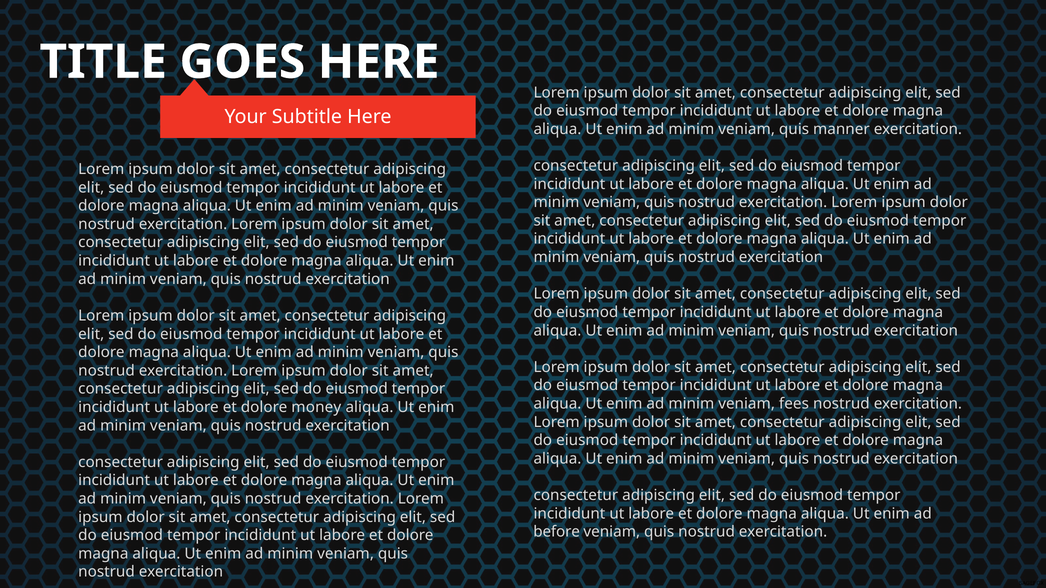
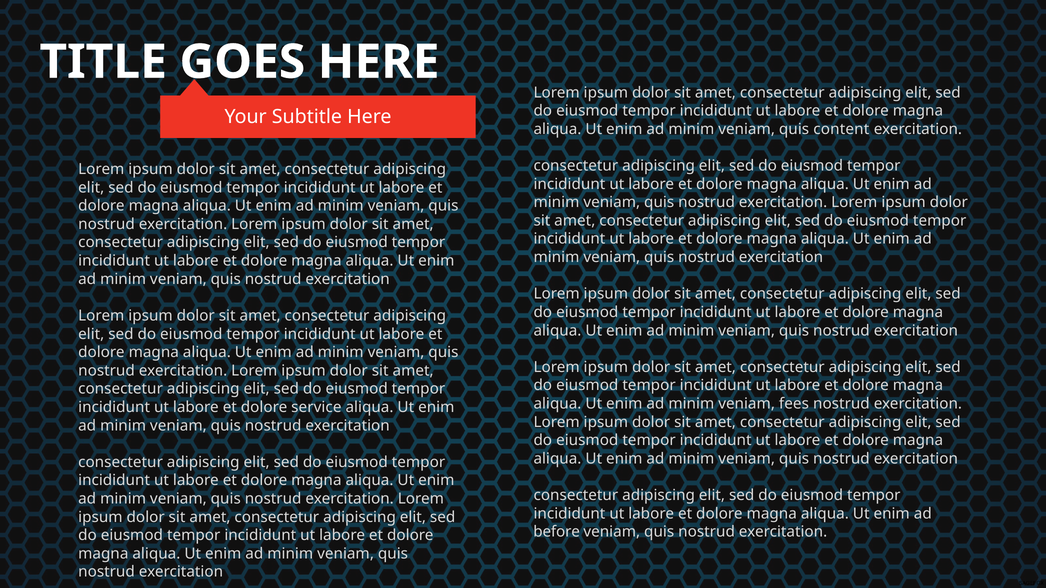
manner: manner -> content (841, 129)
money: money -> service (316, 407)
